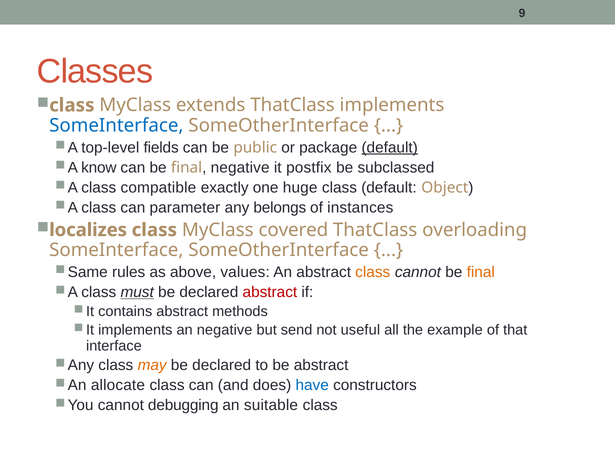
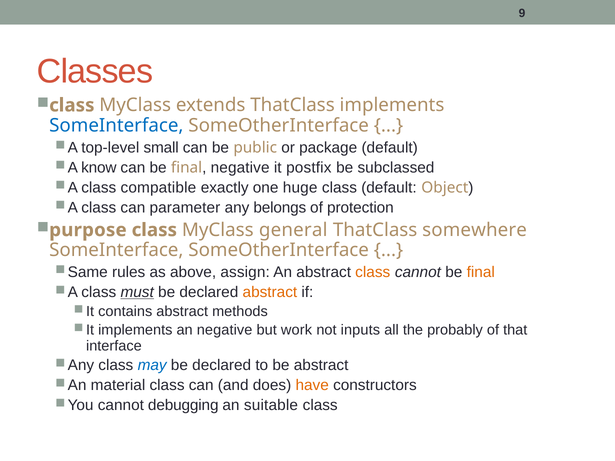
fields: fields -> small (161, 148)
default underline: present -> none (390, 148)
instances: instances -> protection (360, 208)
localizes: localizes -> purpose (88, 230)
covered: covered -> general (293, 230)
overloading: overloading -> somewhere (475, 230)
values: values -> assign (245, 272)
abstract colour: red -> orange (270, 292)
send: send -> work (297, 330)
useful: useful -> inputs (360, 330)
example: example -> probably (455, 330)
may colour: orange -> blue (152, 366)
allocate: allocate -> material (118, 386)
have colour: blue -> orange (312, 386)
